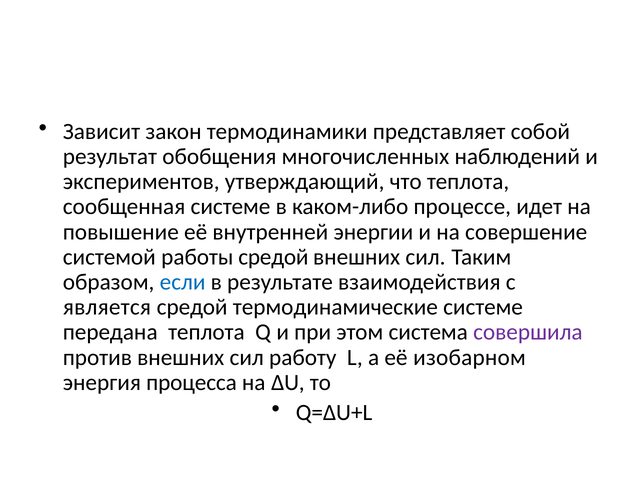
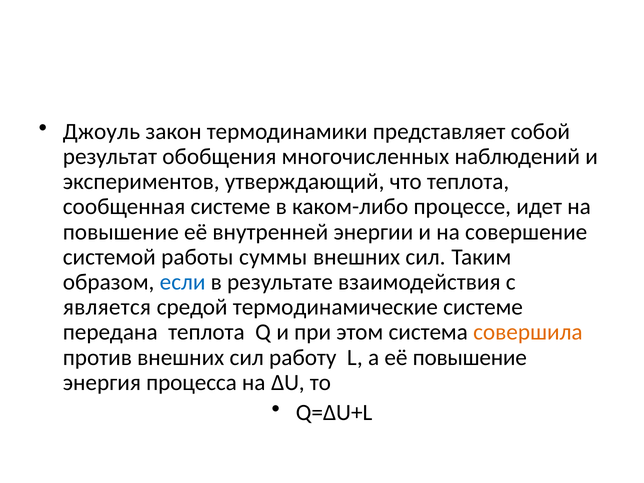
Зависит: Зависит -> Джоуль (101, 131)
работы средой: средой -> суммы (273, 257)
совершила colour: purple -> orange (528, 332)
её изобарном: изобарном -> повышение (470, 357)
